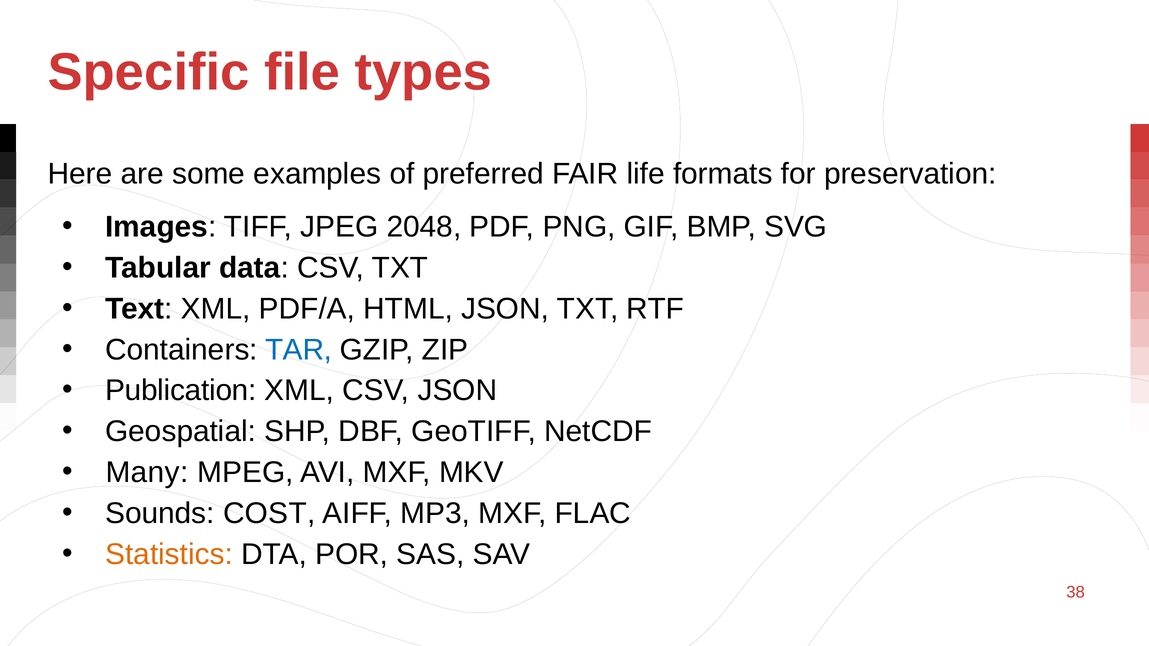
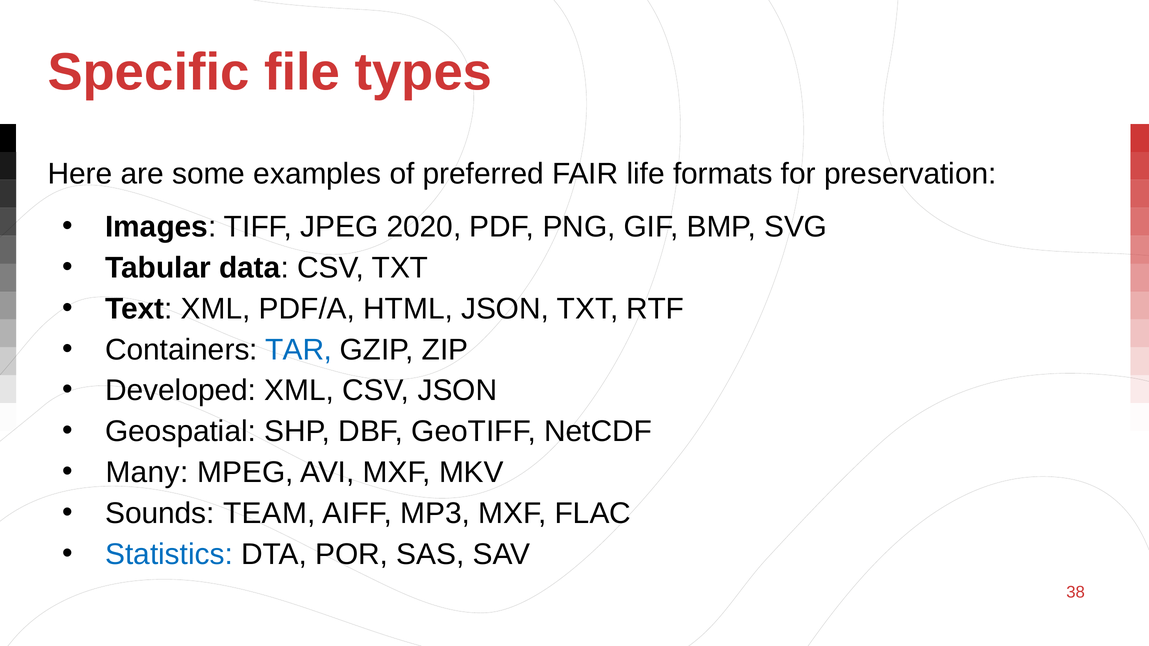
2048: 2048 -> 2020 (424, 227)
Publication: Publication -> Developed (181, 391)
COST: COST -> TEAM (269, 513)
Statistics colour: orange -> blue (169, 554)
